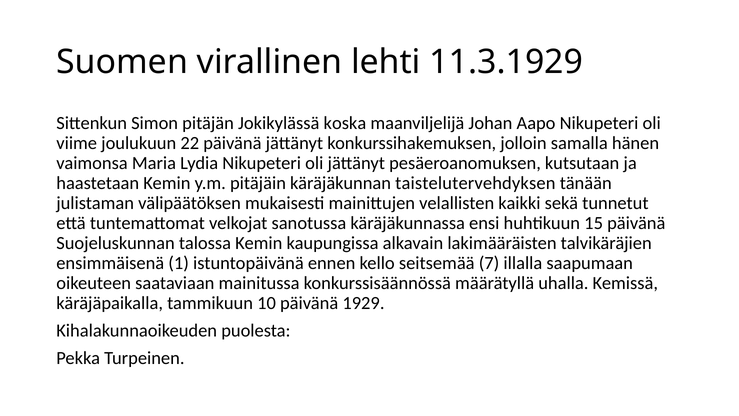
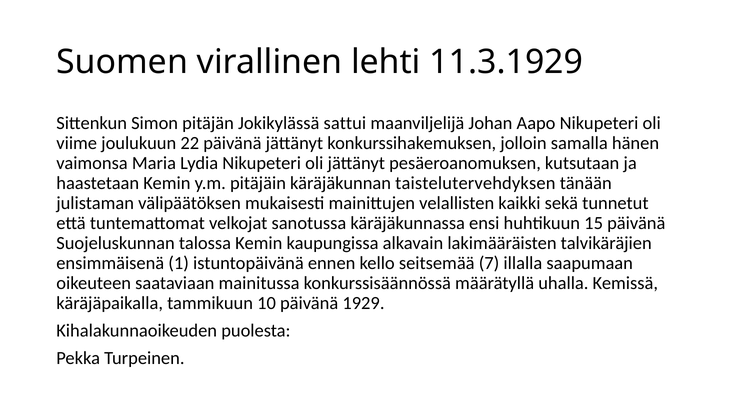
koska: koska -> sattui (345, 123)
